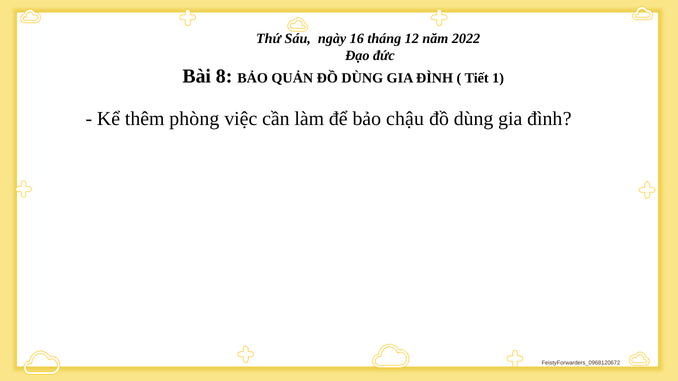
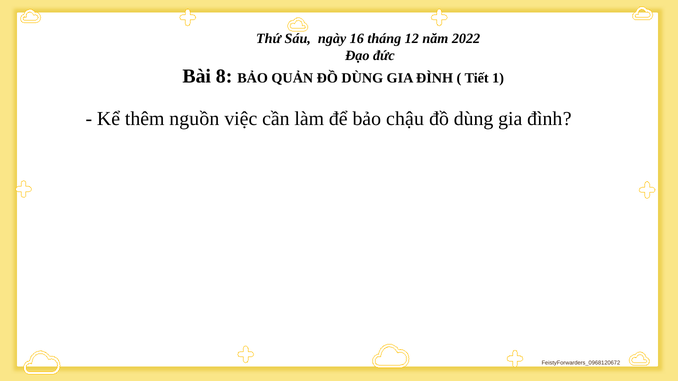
phòng: phòng -> nguồn (194, 119)
